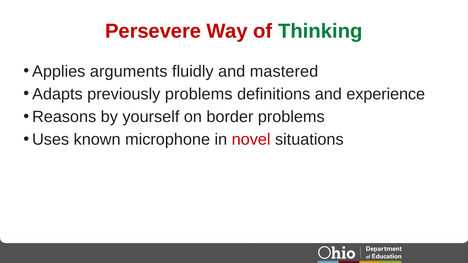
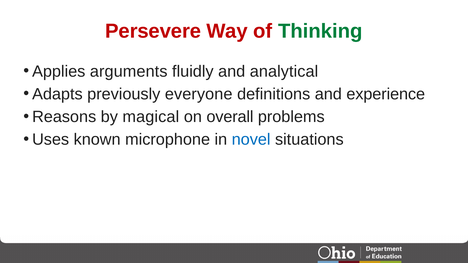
mastered: mastered -> analytical (284, 71)
previously problems: problems -> everyone (199, 94)
yourself: yourself -> magical (151, 117)
border: border -> overall (230, 117)
novel colour: red -> blue (251, 140)
